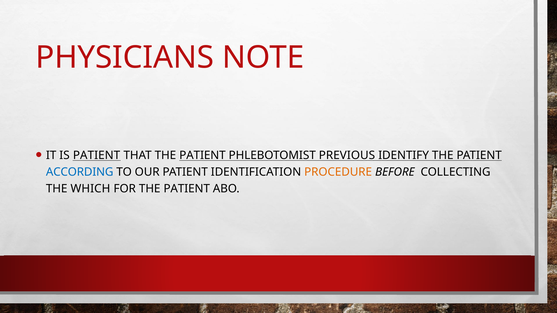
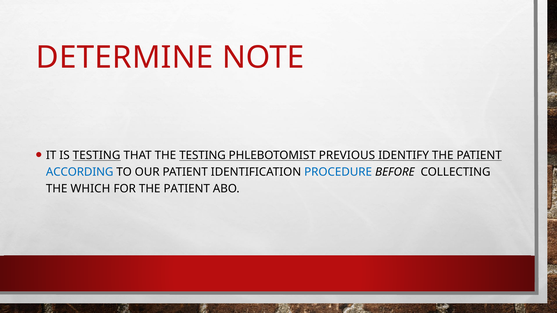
PHYSICIANS: PHYSICIANS -> DETERMINE (125, 57)
IS PATIENT: PATIENT -> TESTING (97, 155)
THAT THE PATIENT: PATIENT -> TESTING (203, 155)
PROCEDURE colour: orange -> blue (338, 172)
